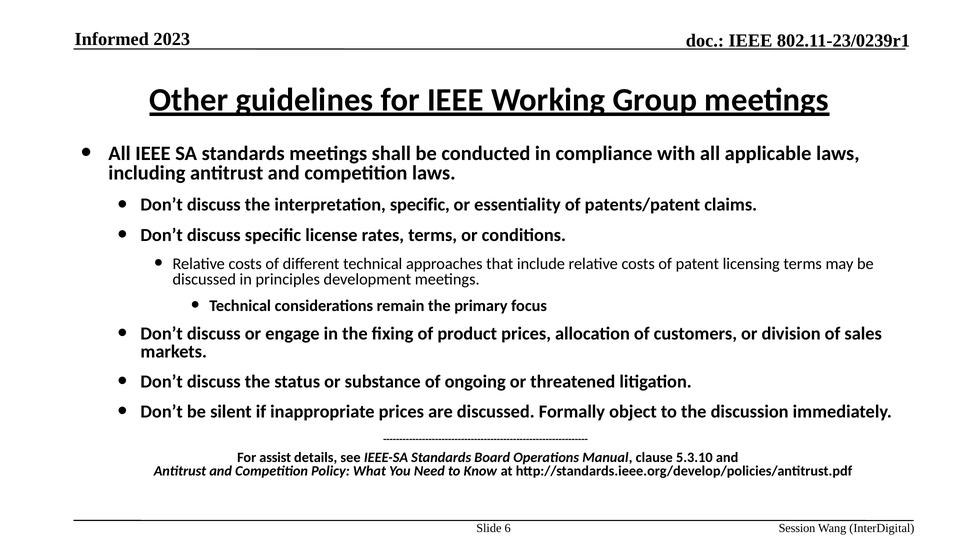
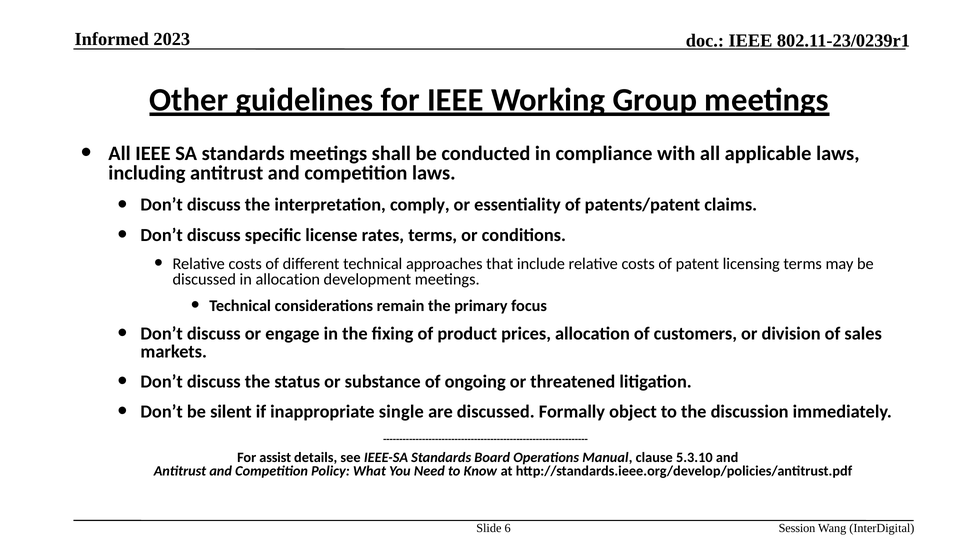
interpretation specific: specific -> comply (420, 205)
in principles: principles -> allocation (288, 279)
inappropriate prices: prices -> single (401, 411)
